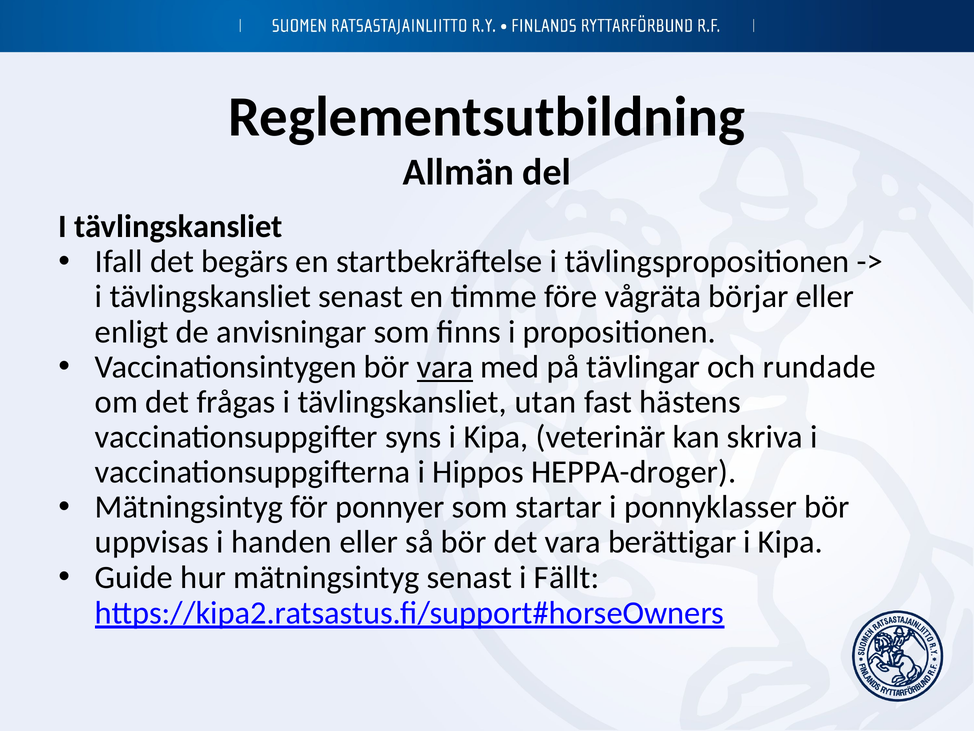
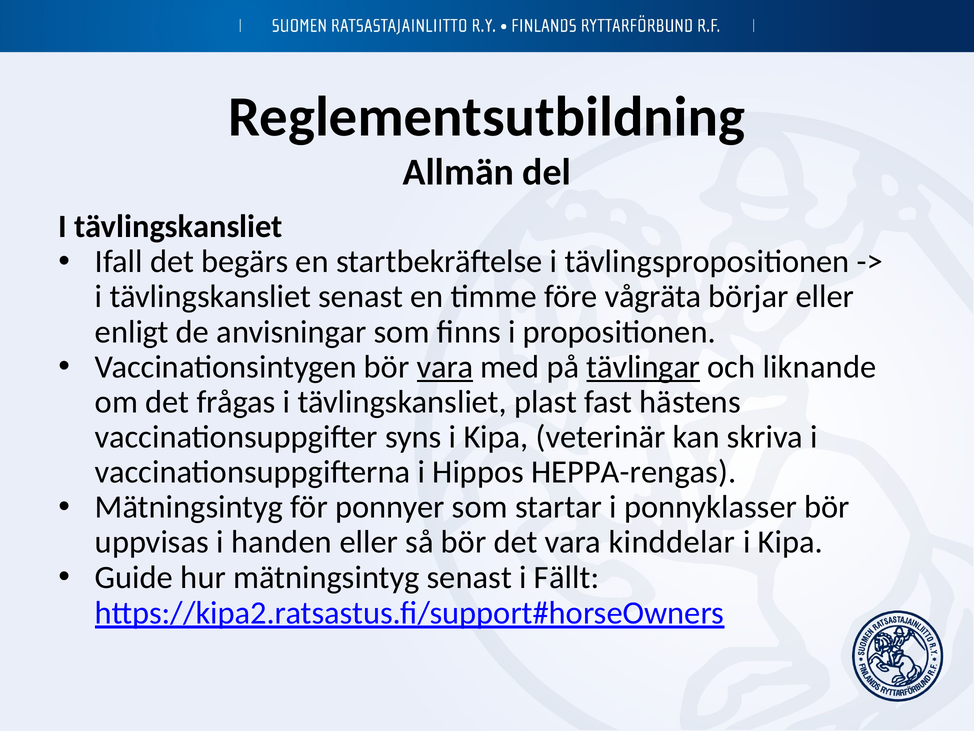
tävlingar underline: none -> present (643, 367)
rundade: rundade -> liknande (820, 367)
utan: utan -> plast (546, 402)
HEPPA-droger: HEPPA-droger -> HEPPA-rengas (634, 472)
berättigar: berättigar -> kinddelar (672, 542)
